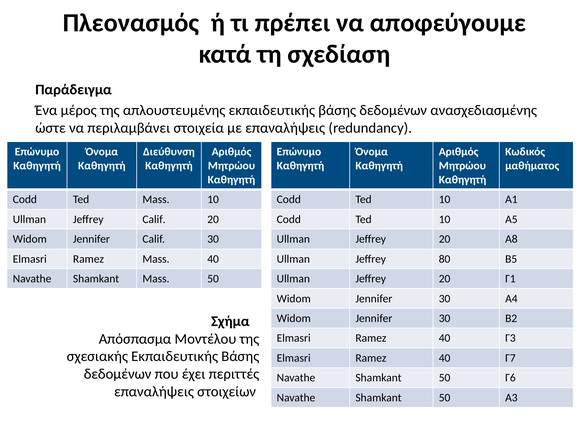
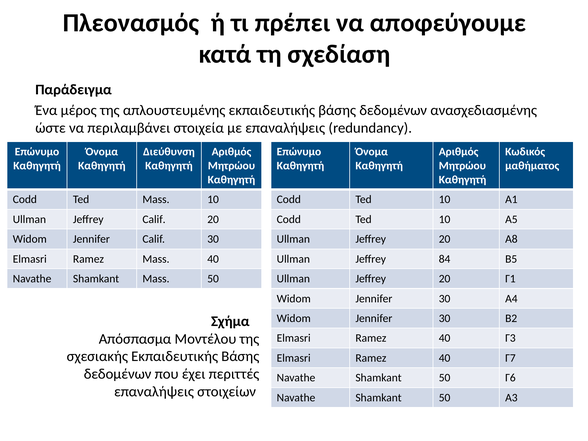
80: 80 -> 84 (445, 259)
